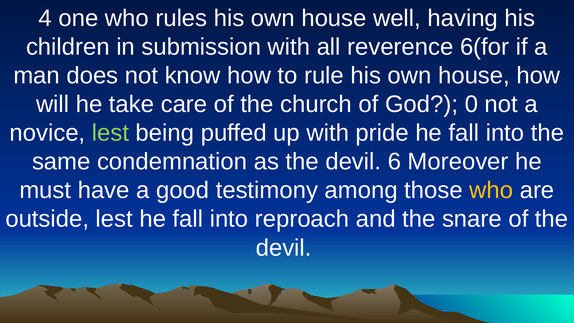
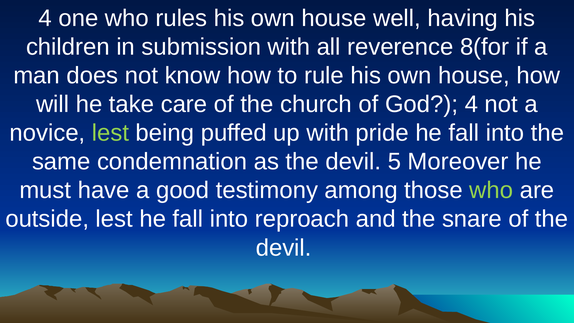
6(for: 6(for -> 8(for (485, 47)
God 0: 0 -> 4 (471, 104)
6: 6 -> 5 (394, 162)
who colour: yellow -> light green (491, 190)
